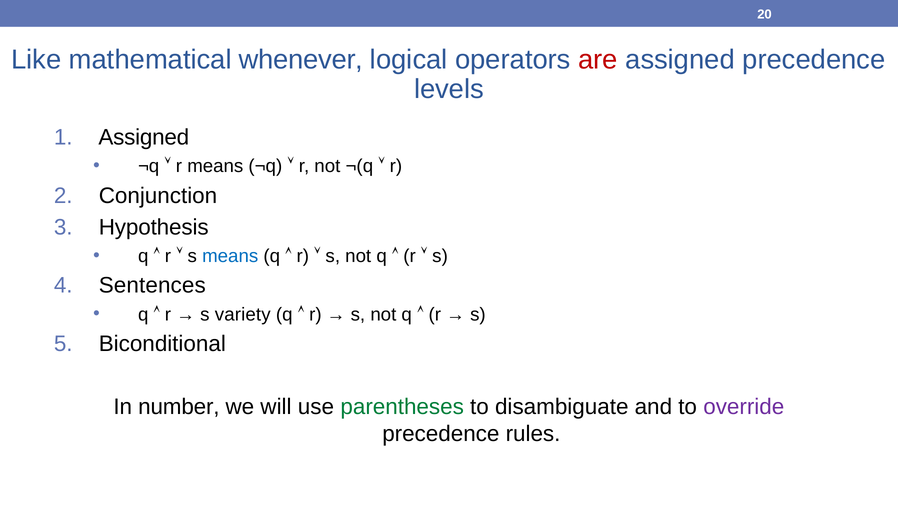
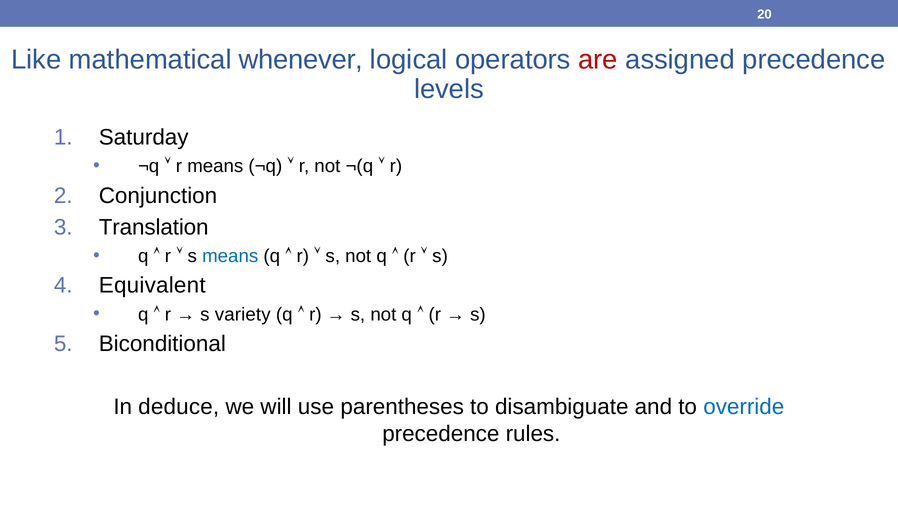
Assigned: Assigned -> Saturday (144, 137)
Hypothesis: Hypothesis -> Translation (154, 227)
Sentences: Sentences -> Equivalent (152, 286)
number: number -> deduce (179, 407)
parentheses colour: green -> black (402, 407)
override colour: purple -> blue (744, 407)
